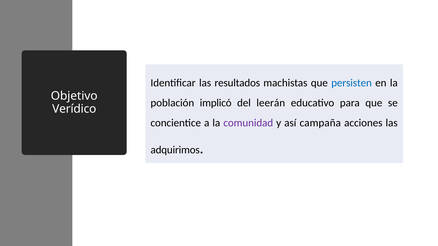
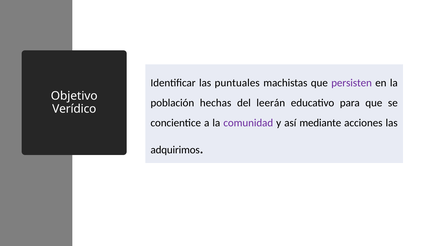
resultados: resultados -> puntuales (237, 83)
persisten colour: blue -> purple (352, 83)
implicó: implicó -> hechas (216, 103)
campaña: campaña -> mediante (320, 123)
